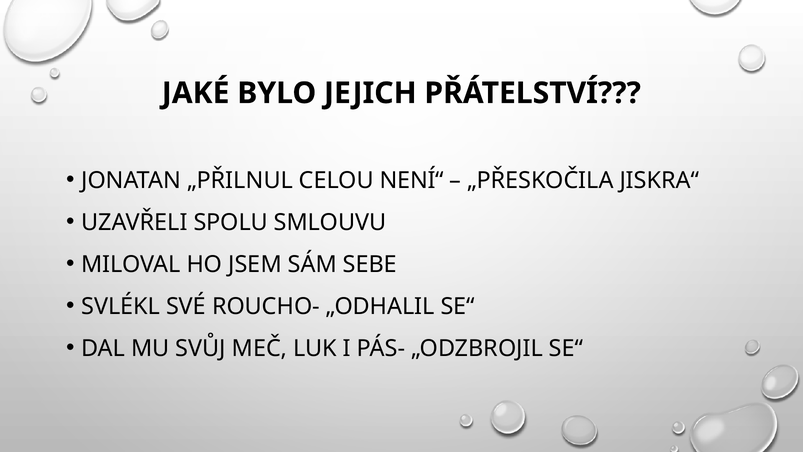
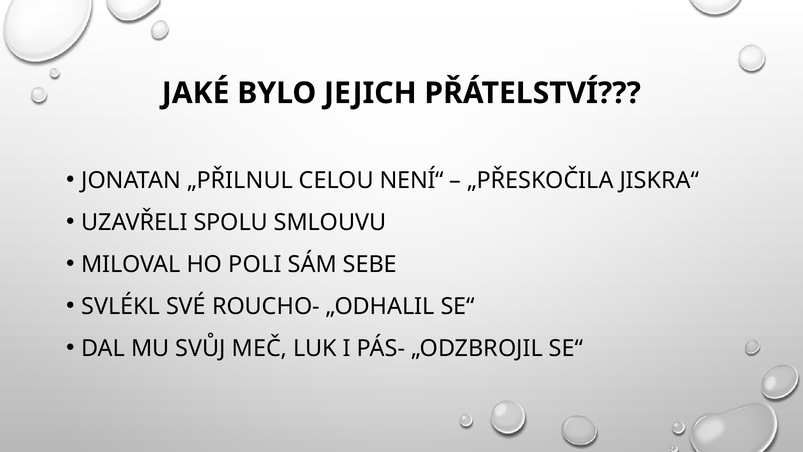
JSEM: JSEM -> POLI (255, 264)
